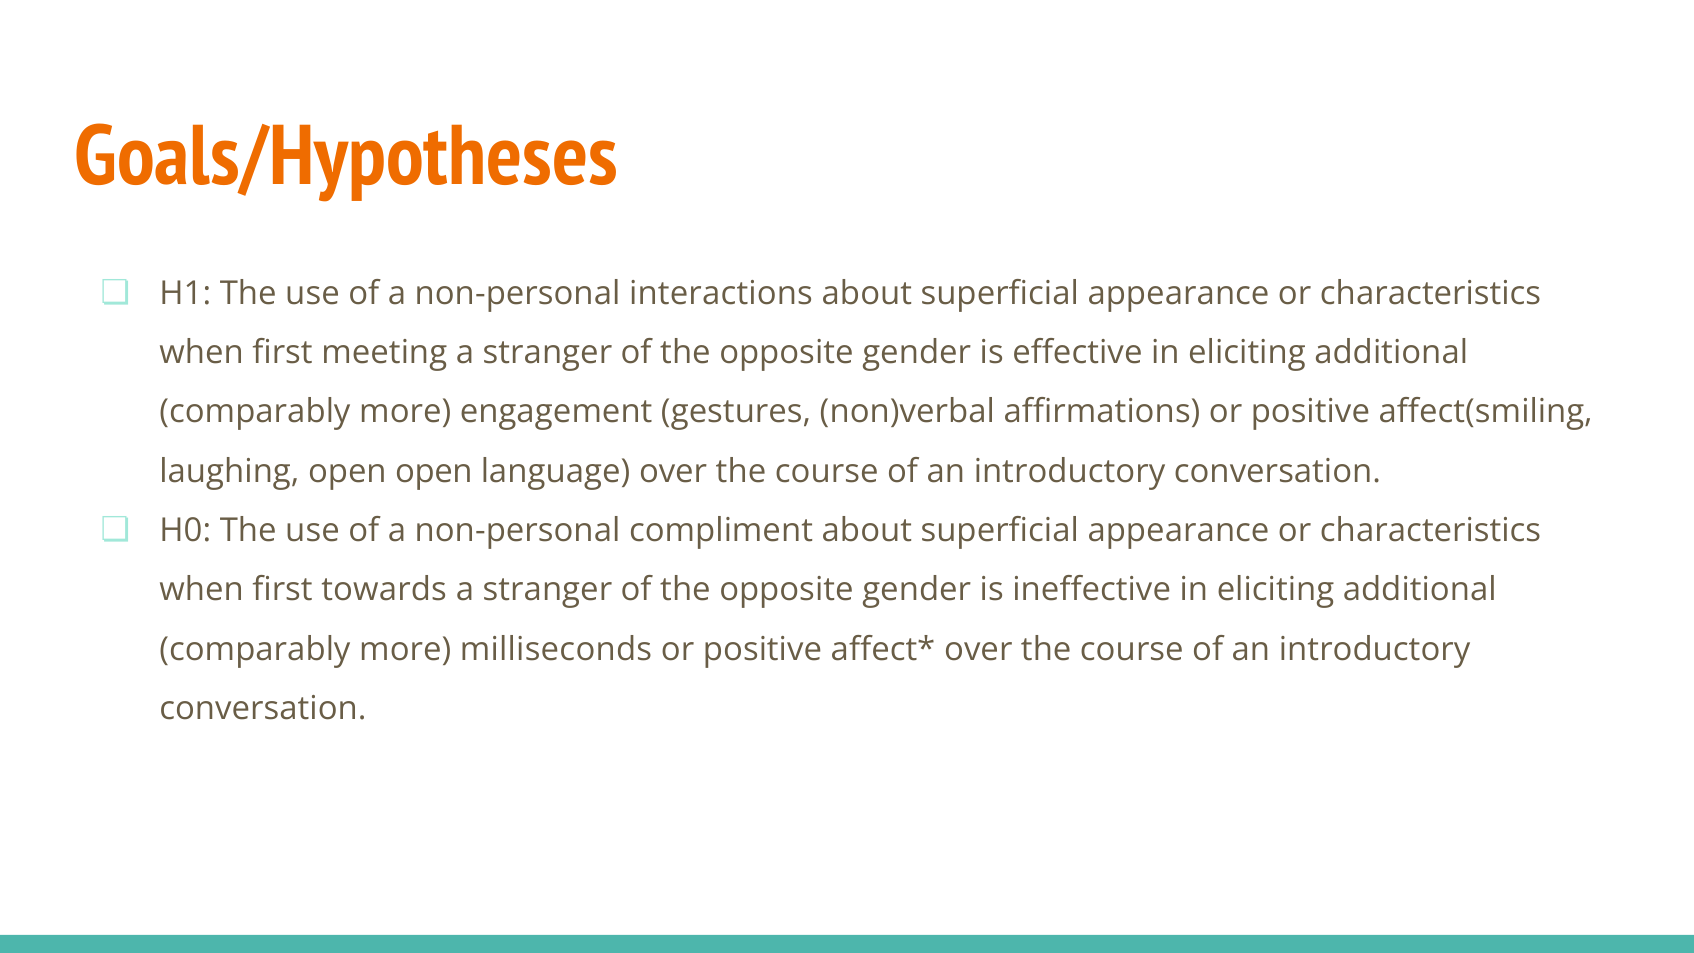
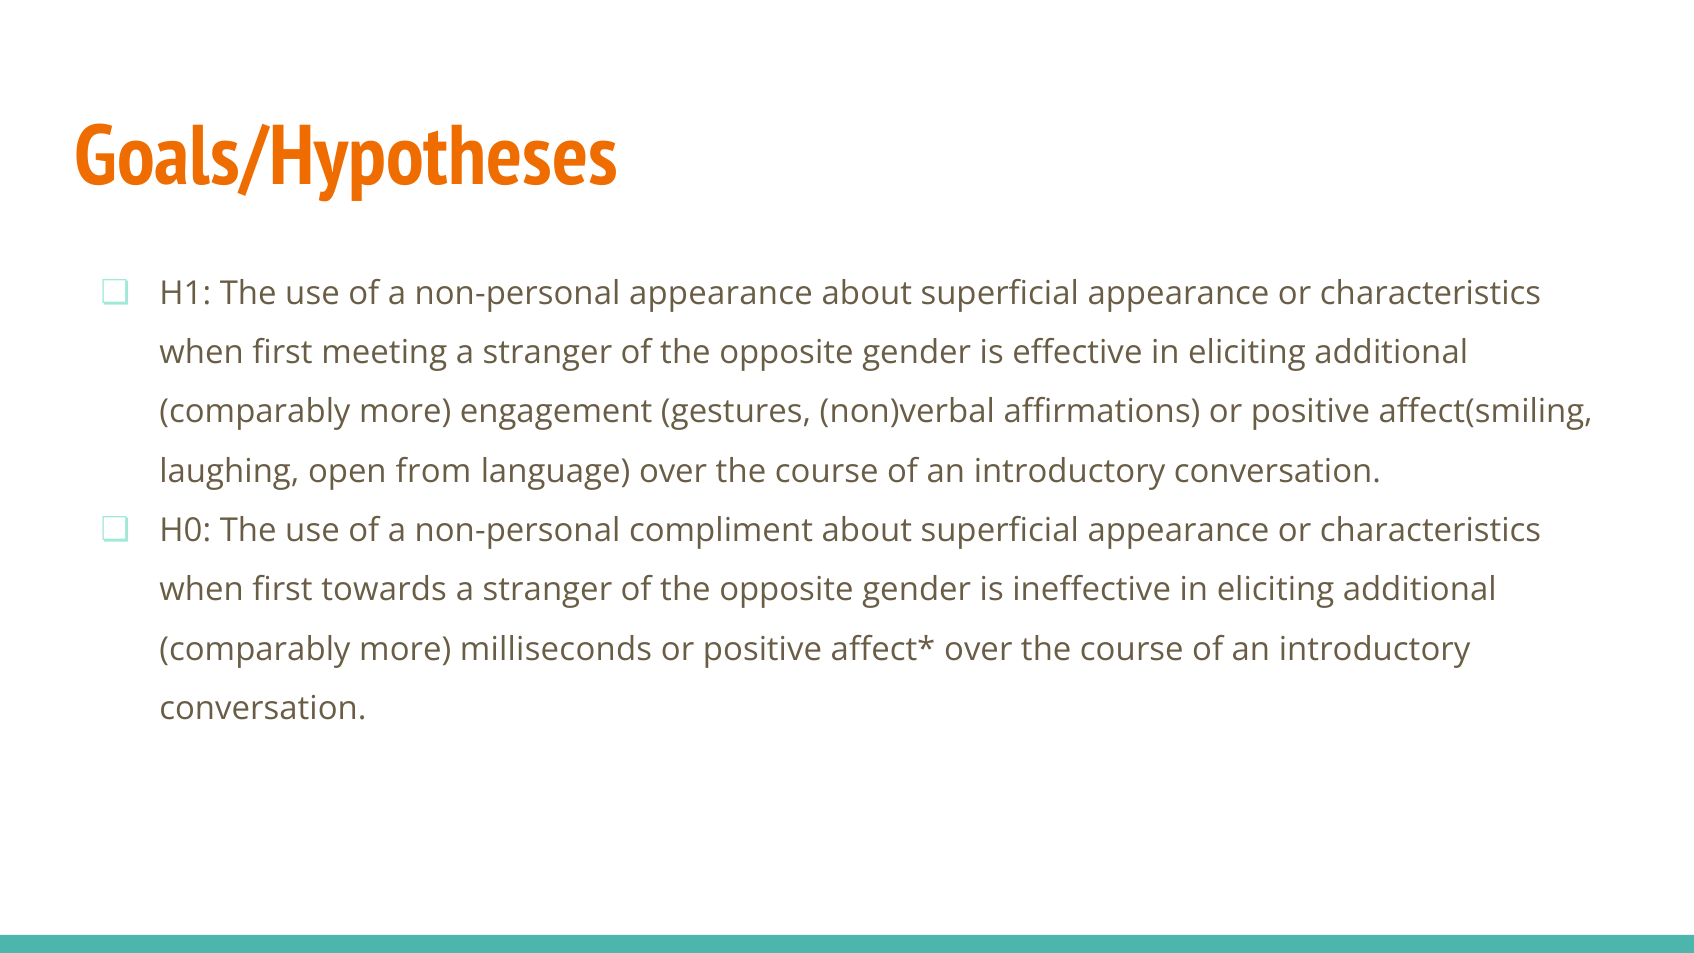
non-personal interactions: interactions -> appearance (721, 293)
open open: open -> from (434, 471)
